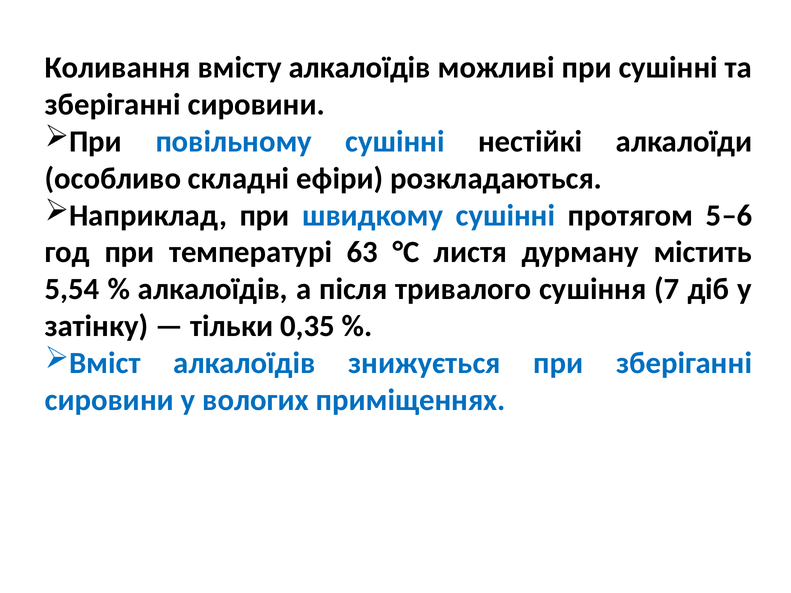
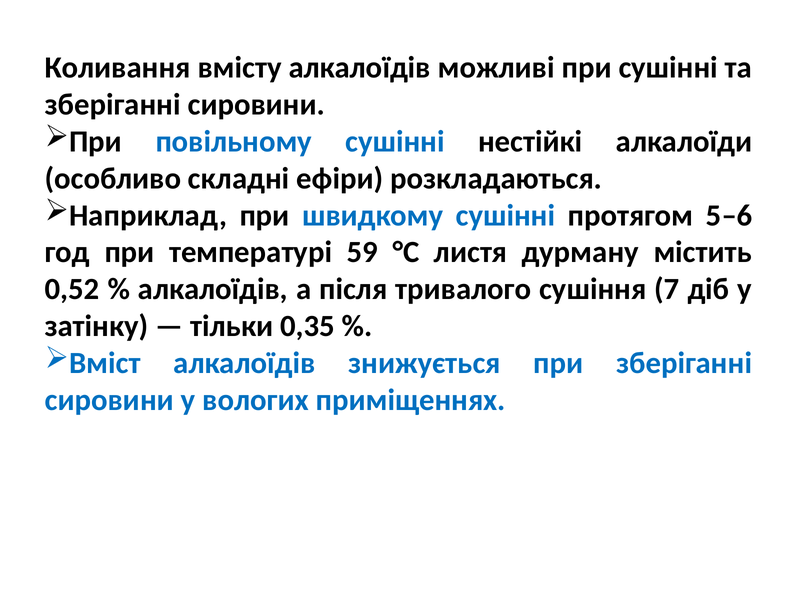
63: 63 -> 59 (362, 252)
5,54: 5,54 -> 0,52 (72, 289)
